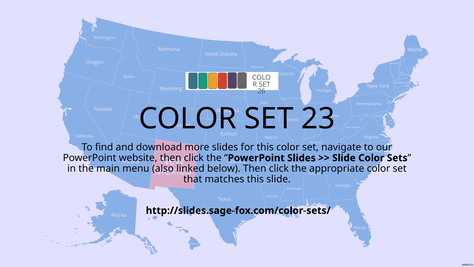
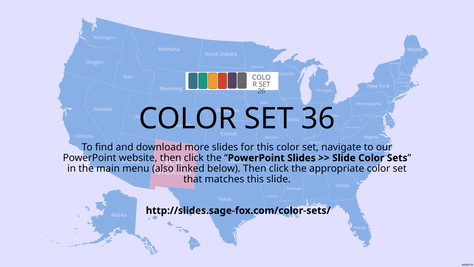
23: 23 -> 36 (318, 118)
